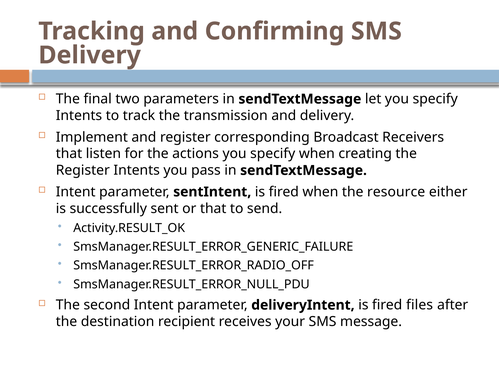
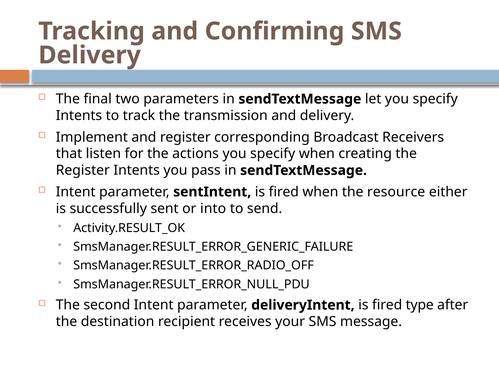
or that: that -> into (213, 209)
files: files -> type (420, 305)
